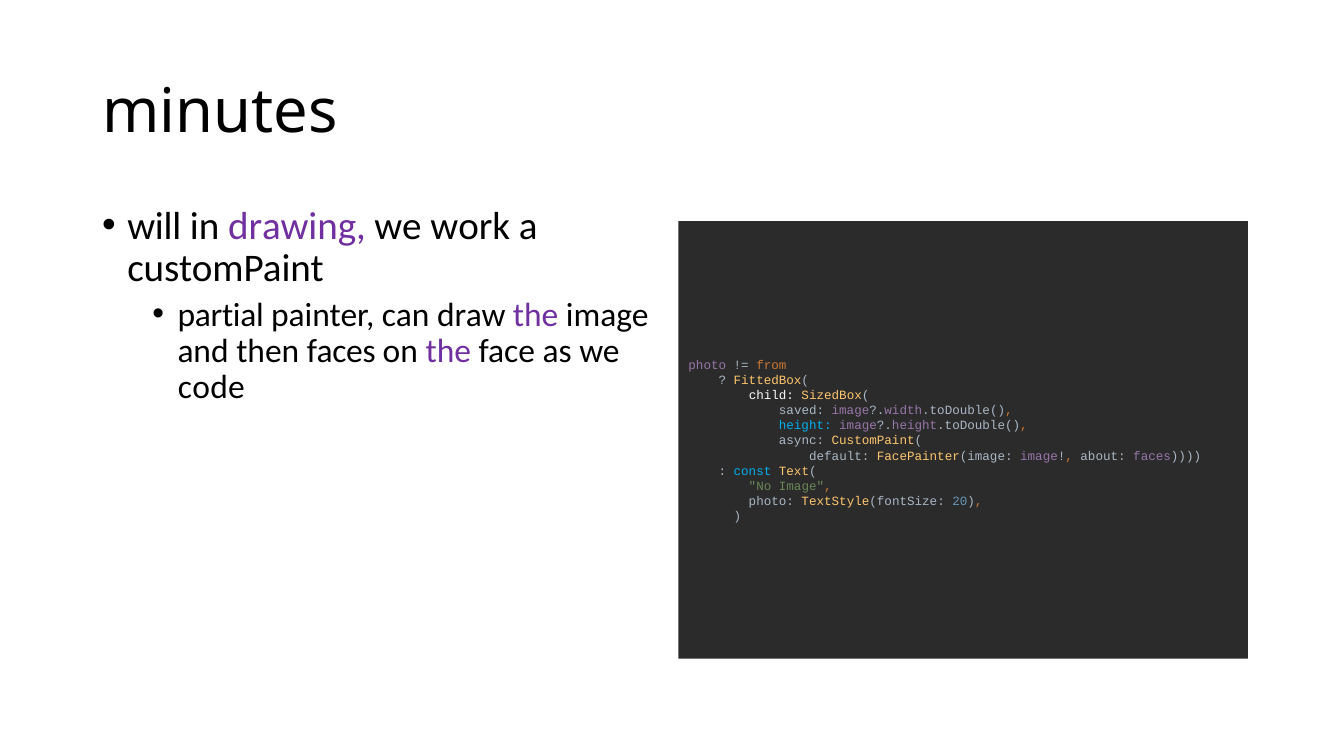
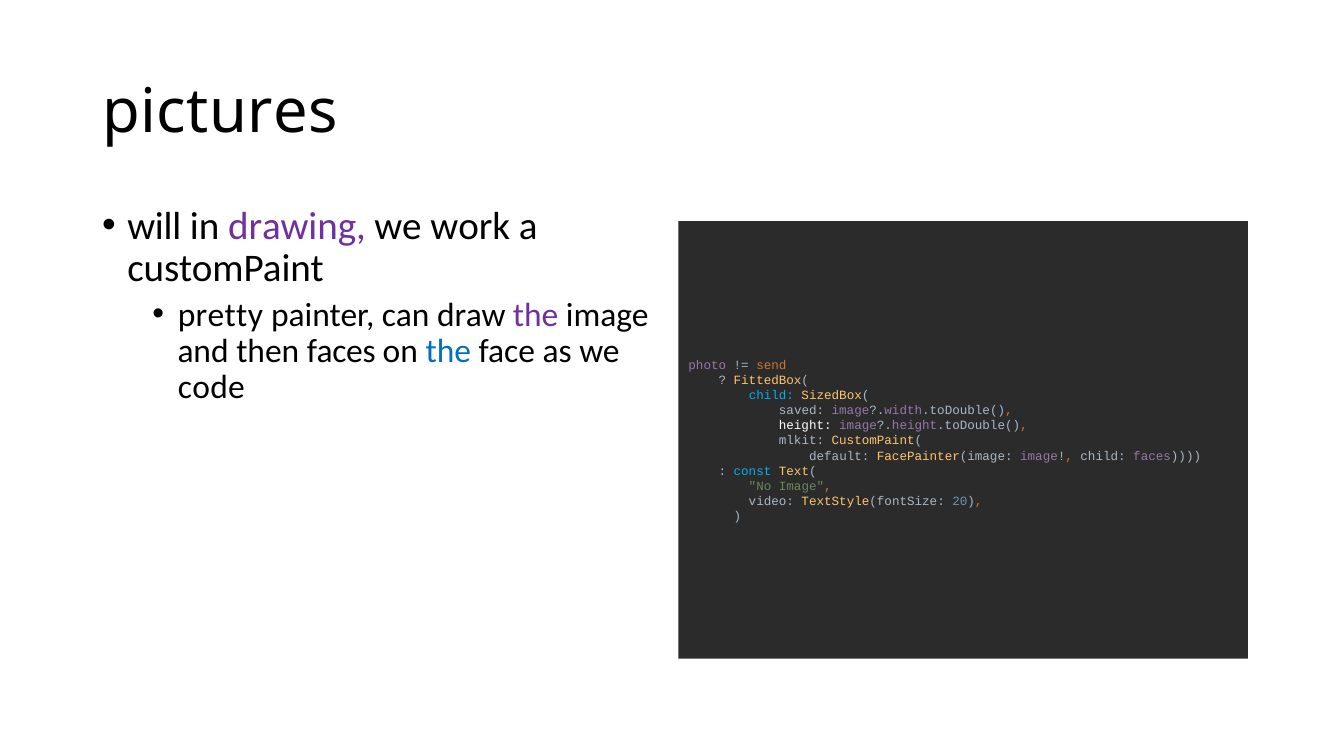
minutes: minutes -> pictures (220, 113)
partial: partial -> pretty (220, 315)
the colour: purple -> blue (448, 351)
from: from -> send (771, 365)
child colour: white -> light blue (771, 395)
height colour: light blue -> white (805, 426)
async: async -> mlkit (802, 441)
image about: about -> child (1103, 456)
photo: photo -> video (771, 501)
